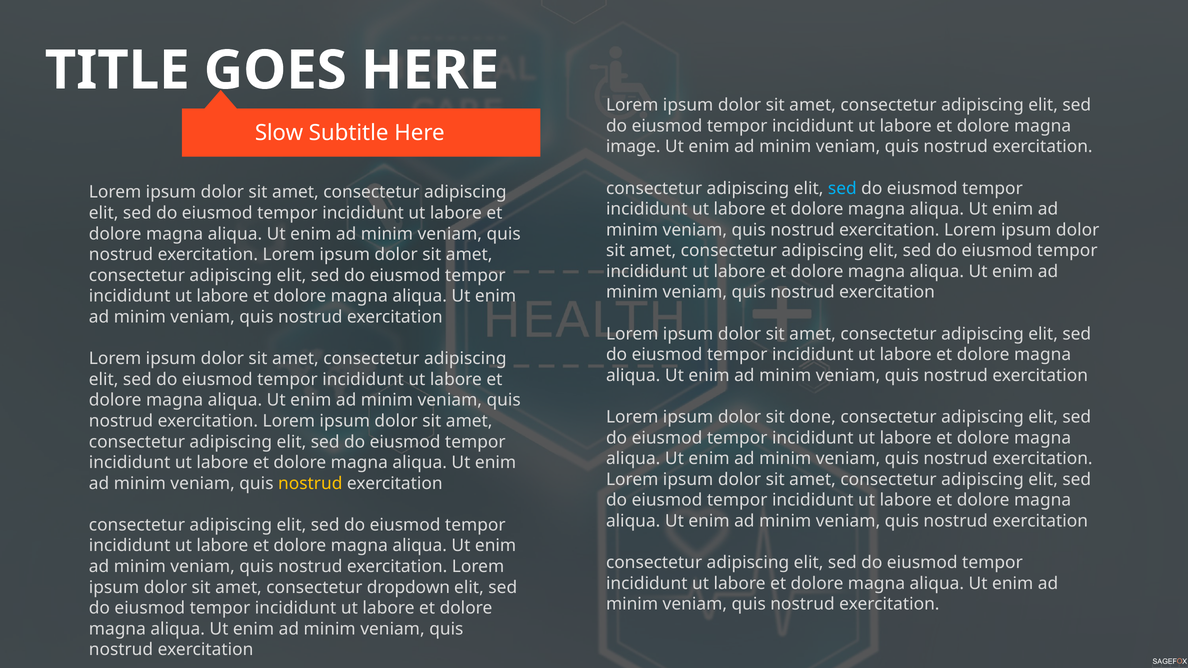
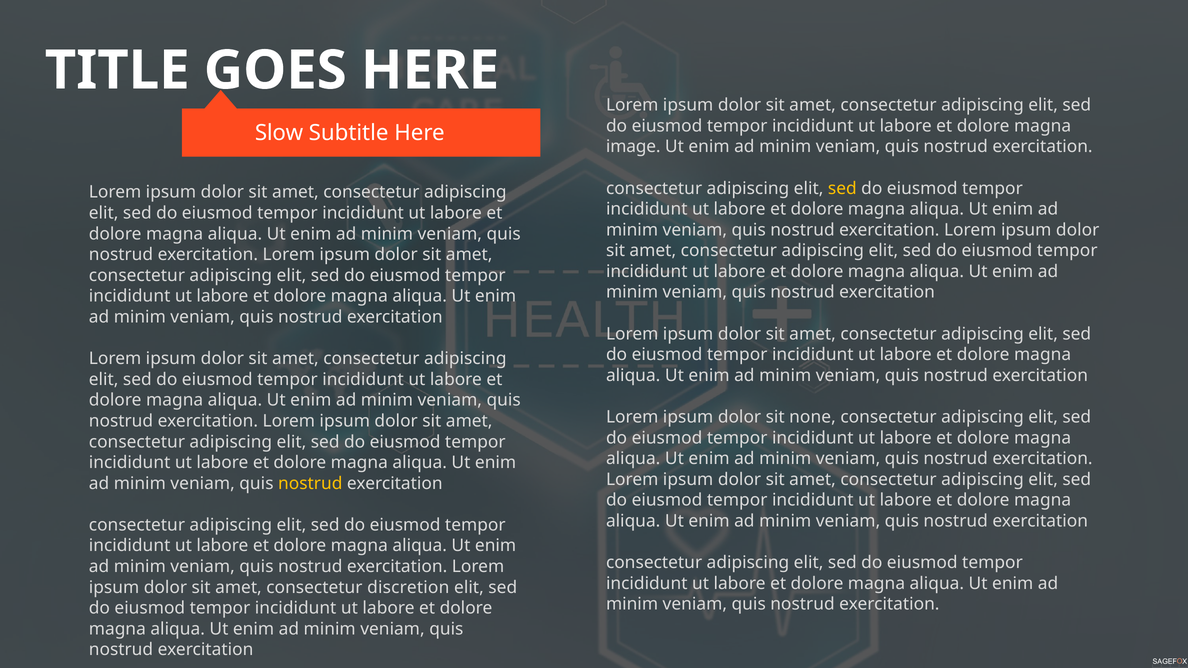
sed colour: light blue -> yellow (842, 188)
done: done -> none (813, 417)
dropdown: dropdown -> discretion (408, 588)
